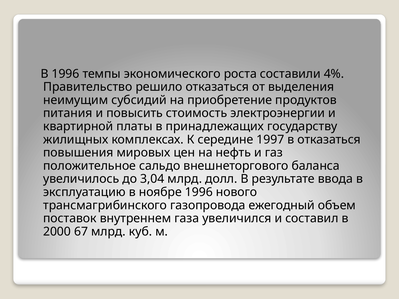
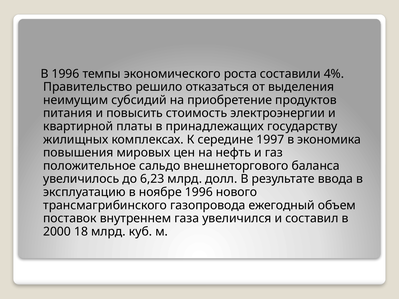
в отказаться: отказаться -> экономика (329, 140)
3,04: 3,04 -> 6,23 (152, 179)
67: 67 -> 18 (81, 232)
